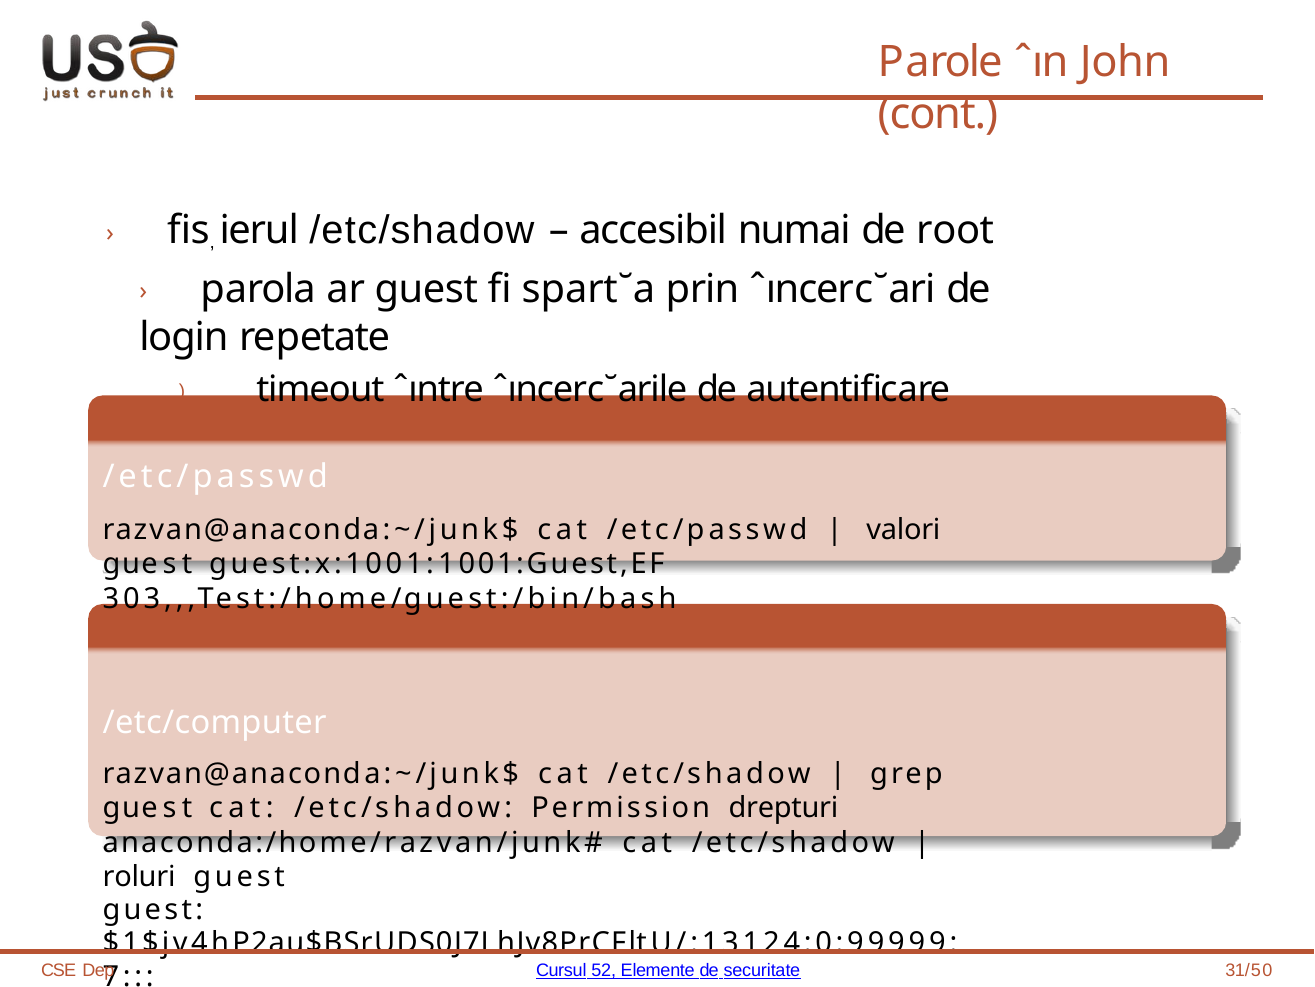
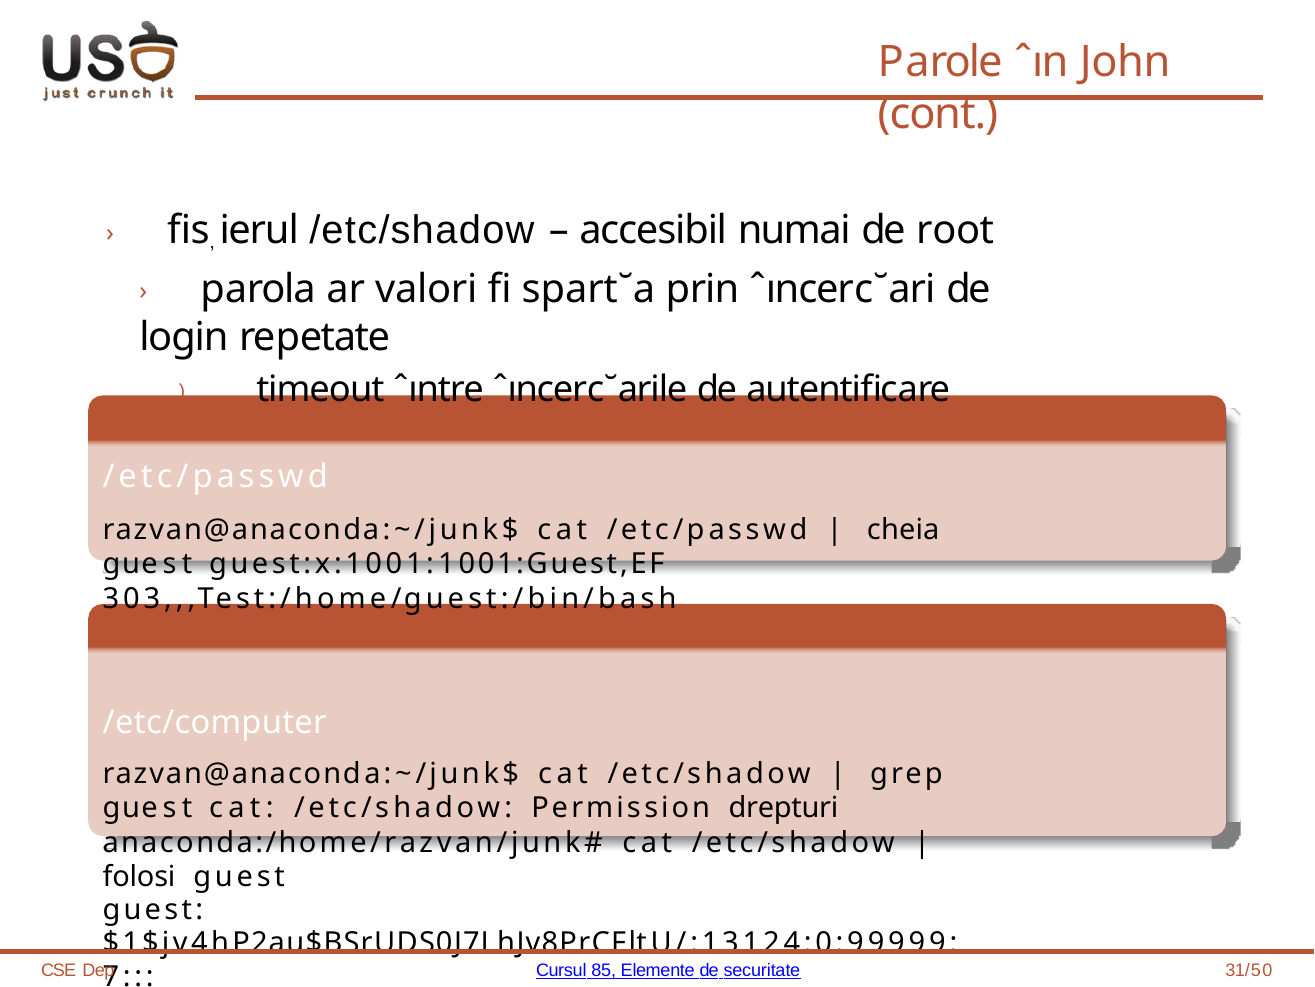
ar guest: guest -> valori (426, 289)
valori: valori -> cheia (903, 530)
roluri: roluri -> folosi (139, 877)
52: 52 -> 85 (604, 970)
